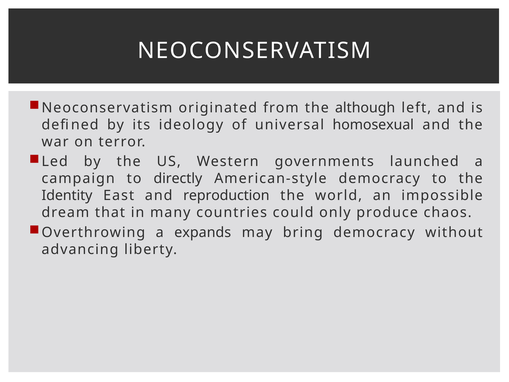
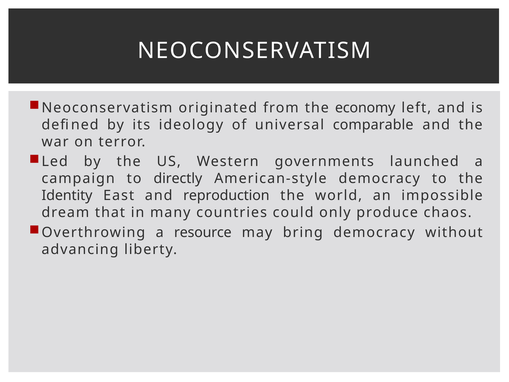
although: although -> economy (365, 108)
homosexual: homosexual -> comparable (373, 125)
expands: expands -> resource (203, 232)
